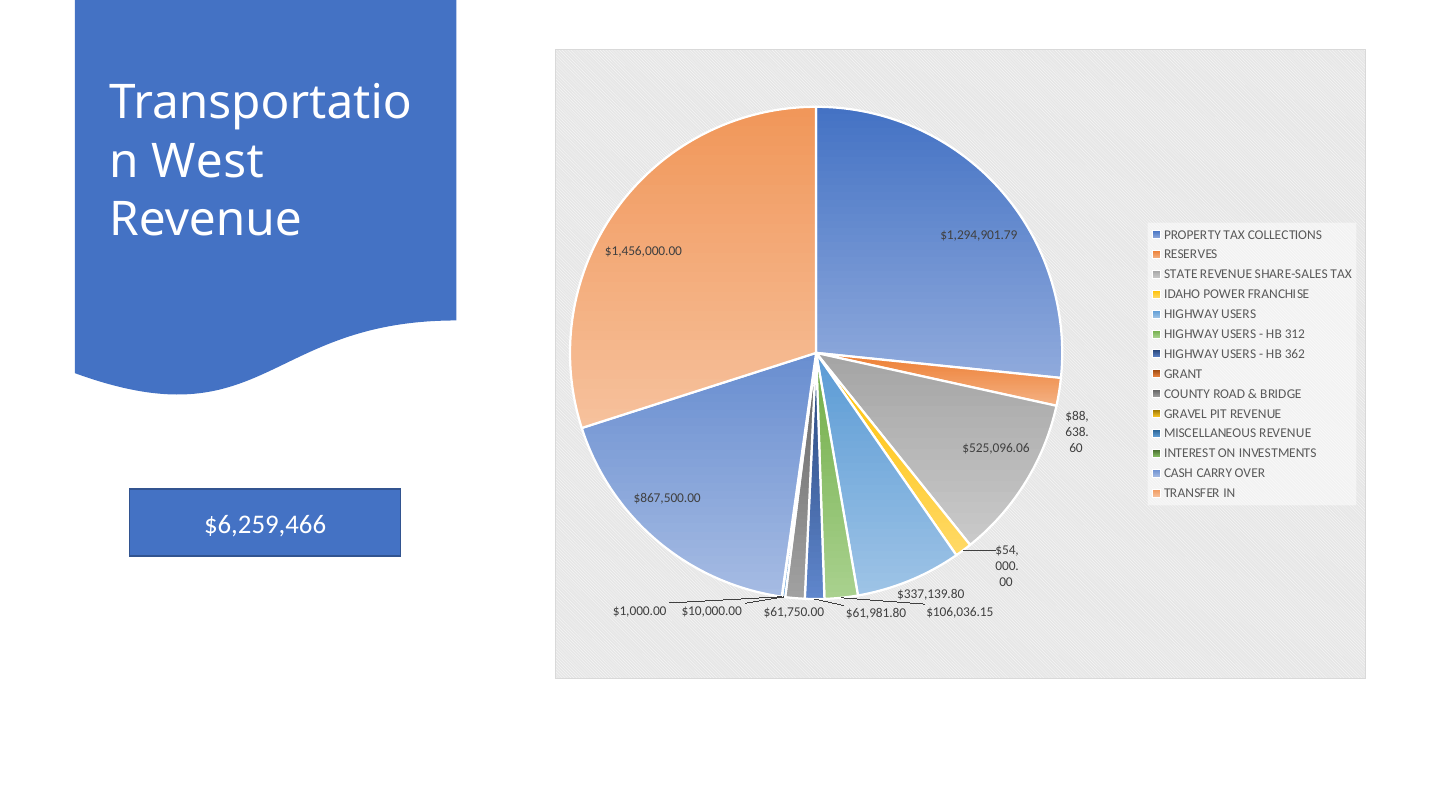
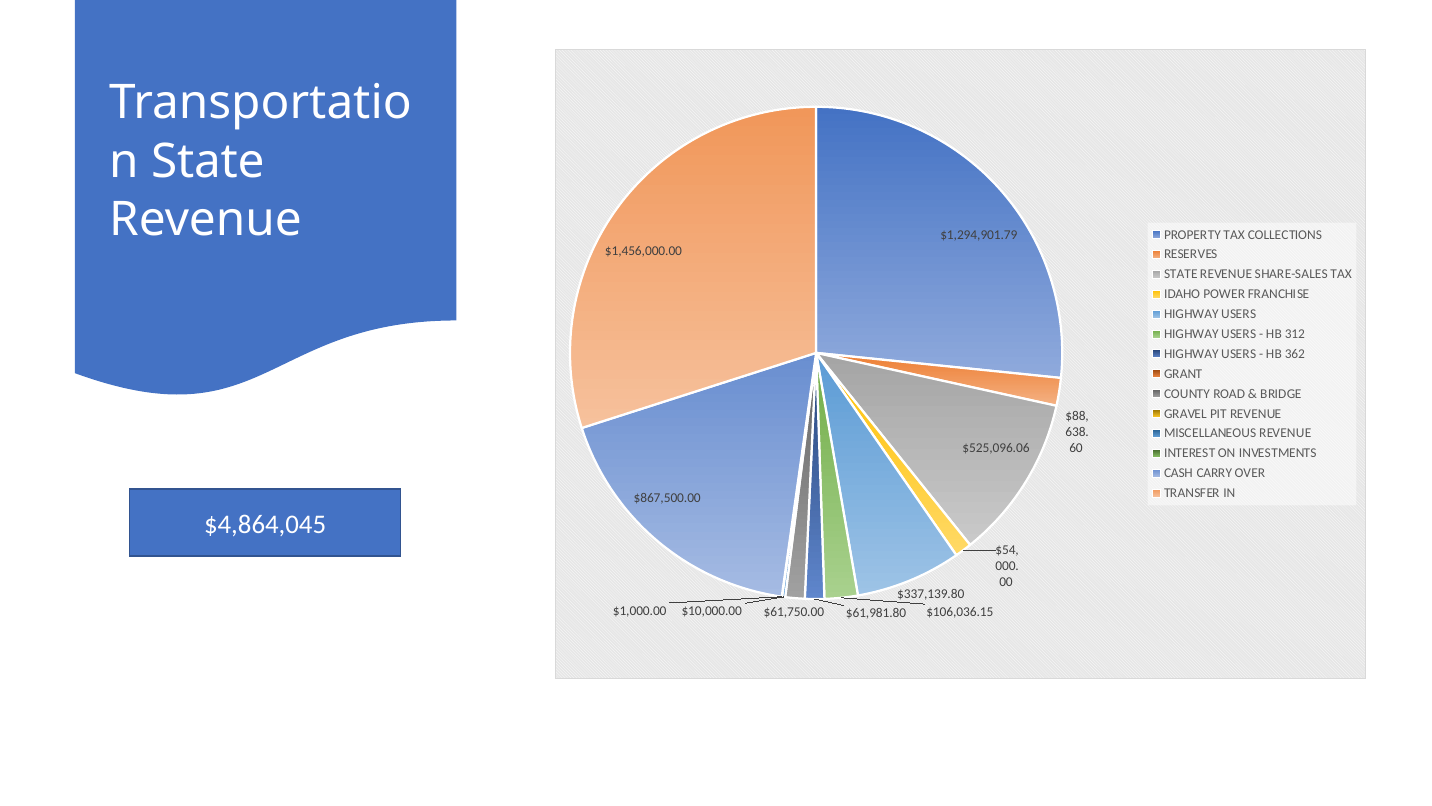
West: West -> State (208, 161)
$6,259,466: $6,259,466 -> $4,864,045 (265, 524)
